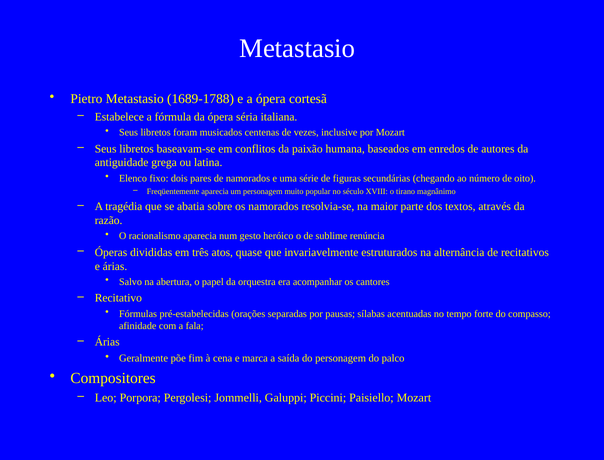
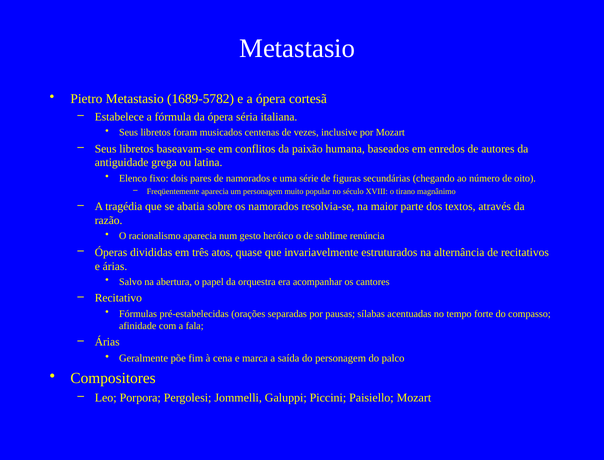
1689-1788: 1689-1788 -> 1689-5782 (201, 99)
